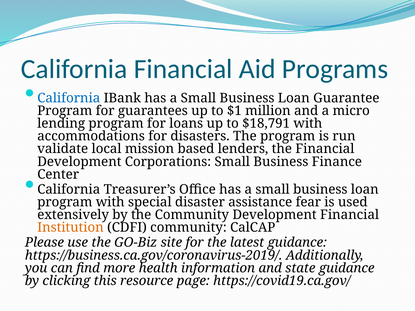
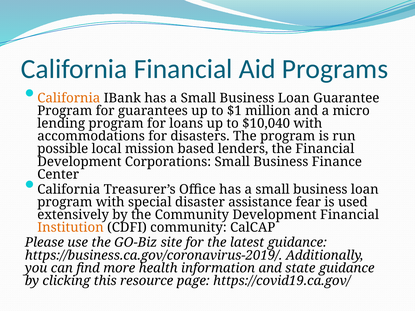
California colour: blue -> orange (69, 98)
$18,791: $18,791 -> $10,040 (266, 124)
validate: validate -> possible (63, 149)
